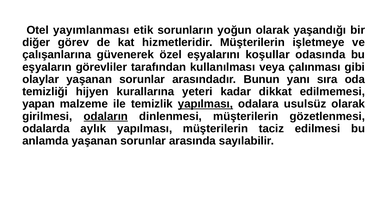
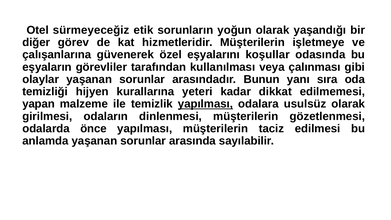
yayımlanması: yayımlanması -> sürmeyeceğiz (91, 30)
odaların underline: present -> none (106, 116)
aylık: aylık -> önce (94, 129)
